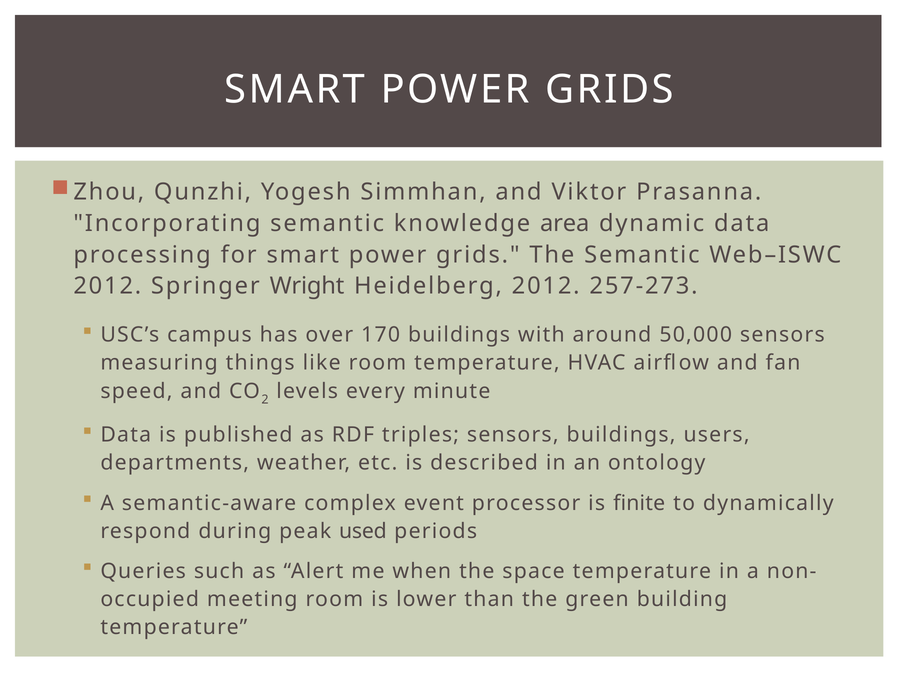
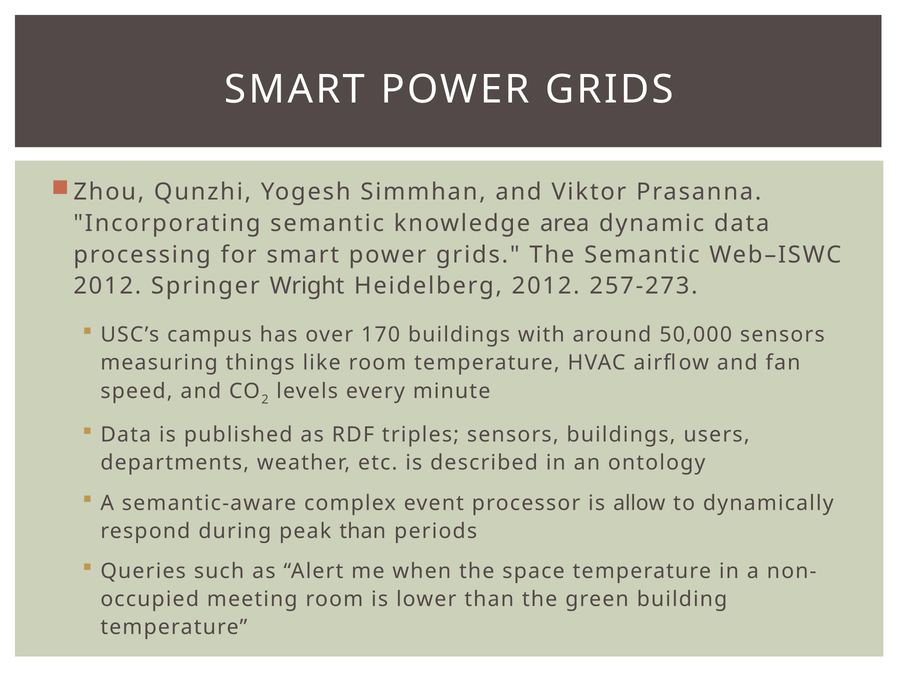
finite: finite -> allow (639, 503)
peak used: used -> than (363, 531)
